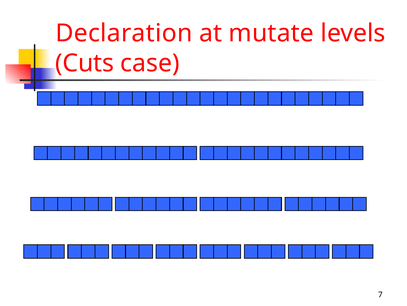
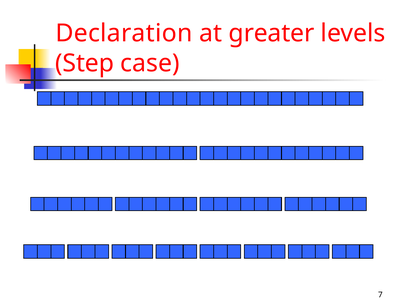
mutate: mutate -> greater (271, 33)
Cuts: Cuts -> Step (85, 63)
